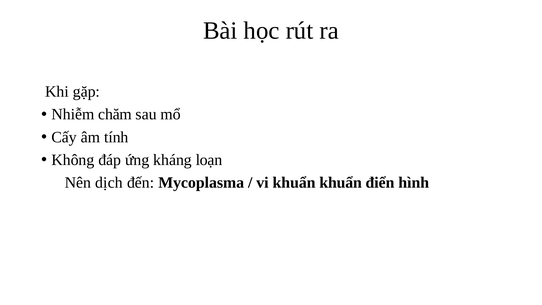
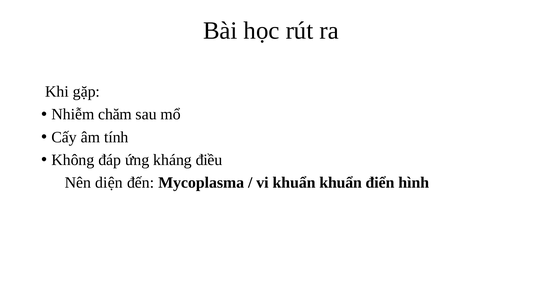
loạn: loạn -> điều (209, 160)
dịch: dịch -> diện (109, 183)
